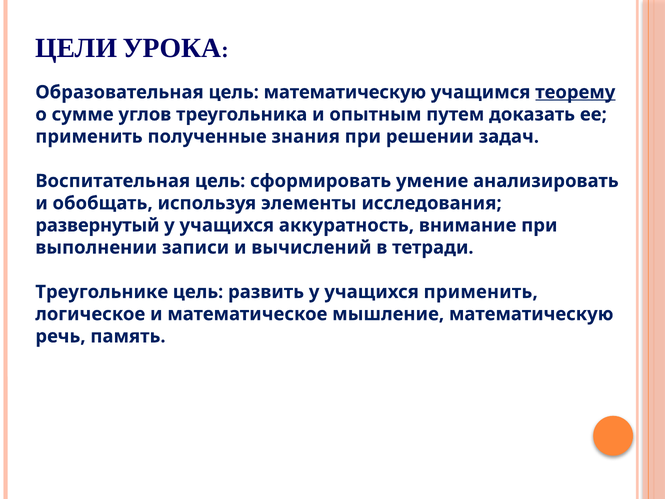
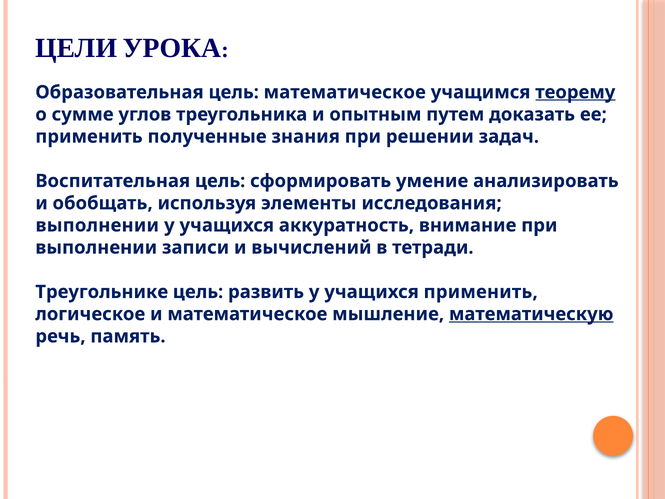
цель математическую: математическую -> математическое (345, 92)
развернутый: развернутый -> выполнении (97, 225)
математическую underline: none -> present (531, 314)
